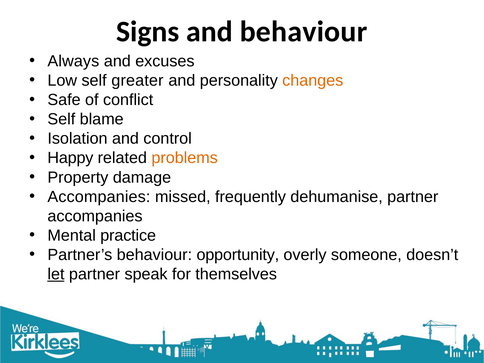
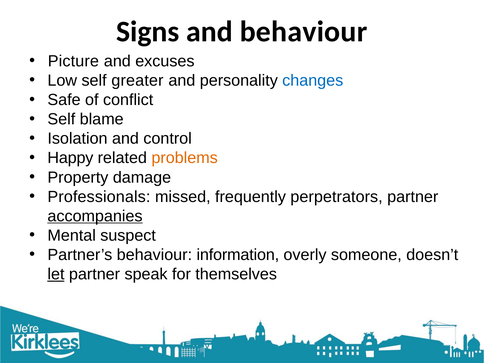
Always: Always -> Picture (73, 61)
changes colour: orange -> blue (313, 81)
Accompanies: Accompanies -> Professionals (99, 197)
dehumanise: dehumanise -> perpetrators (337, 197)
accompanies underline: none -> present (95, 216)
practice: practice -> suspect (128, 235)
opportunity: opportunity -> information (238, 255)
